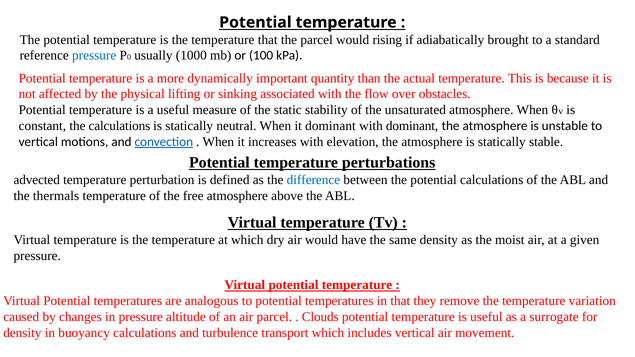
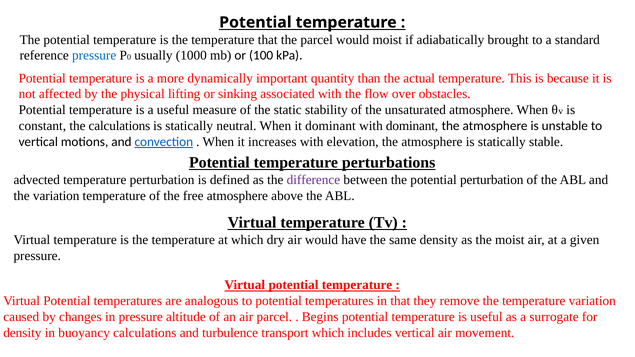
would rising: rising -> moist (387, 40)
difference colour: blue -> purple (313, 180)
potential calculations: calculations -> perturbation (492, 180)
the thermals: thermals -> variation (56, 196)
Clouds: Clouds -> Begins (320, 317)
